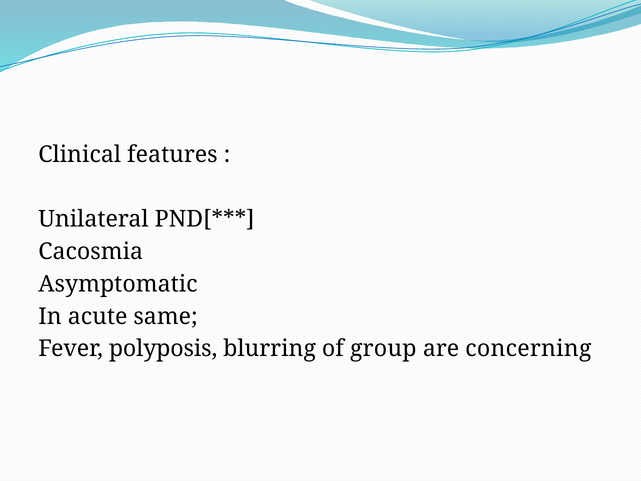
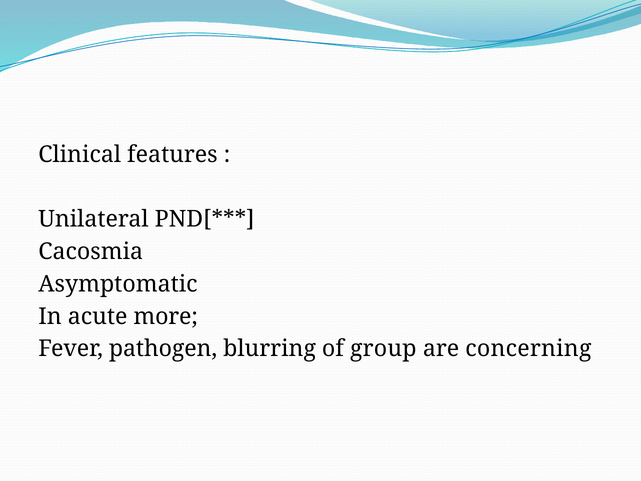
same: same -> more (166, 316)
polyposis: polyposis -> pathogen (163, 349)
